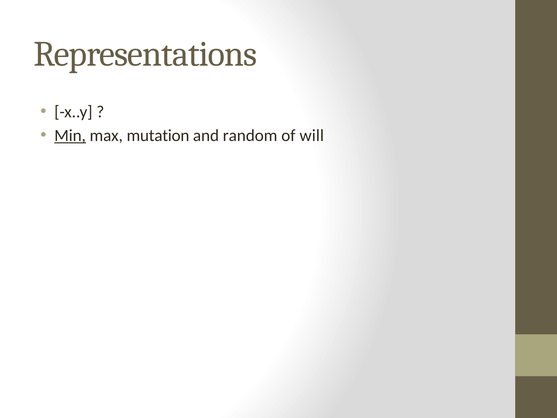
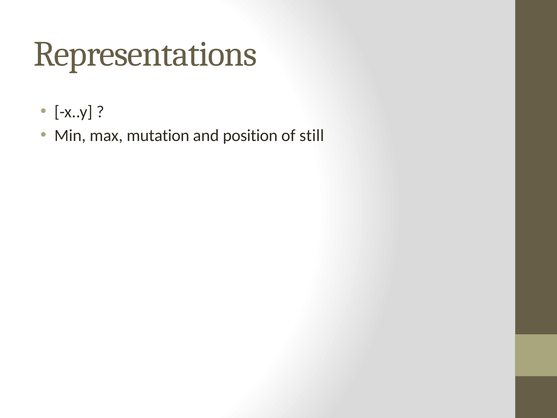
Min underline: present -> none (70, 135)
random: random -> position (250, 135)
will: will -> still (312, 135)
